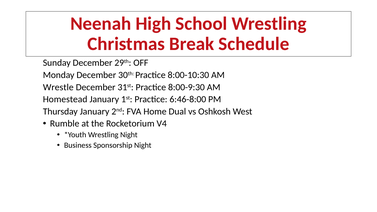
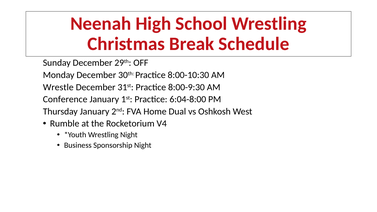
Homestead: Homestead -> Conference (65, 99)
6:46-8:00: 6:46-8:00 -> 6:04-8:00 (188, 99)
